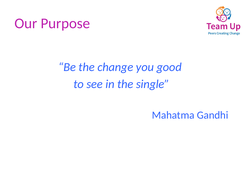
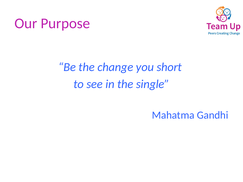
good: good -> short (169, 67)
